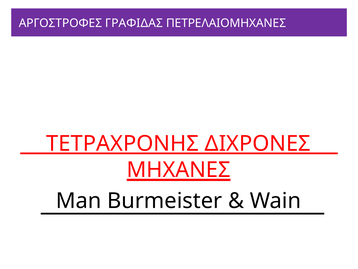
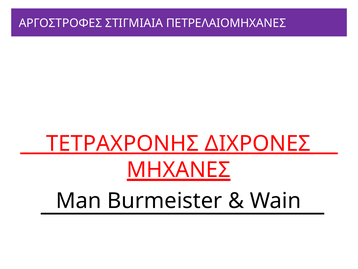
ΓΡΑΦΙΔΑΣ: ΓΡΑΦΙΔΑΣ -> ΣΤΙΓΜΙΑΙΑ (134, 23)
